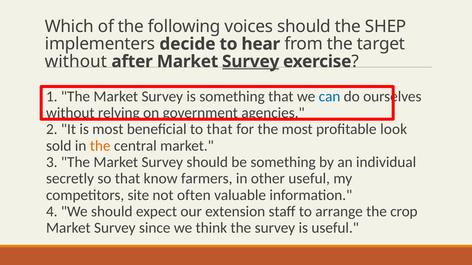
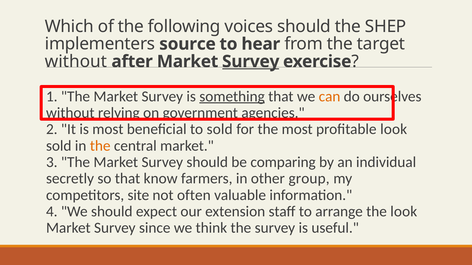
decide: decide -> source (188, 44)
something underline: none -> present (232, 97)
can colour: blue -> orange (330, 97)
to that: that -> sold (220, 129)
be something: something -> comparing (283, 162)
other useful: useful -> group (309, 179)
the crop: crop -> look (404, 212)
